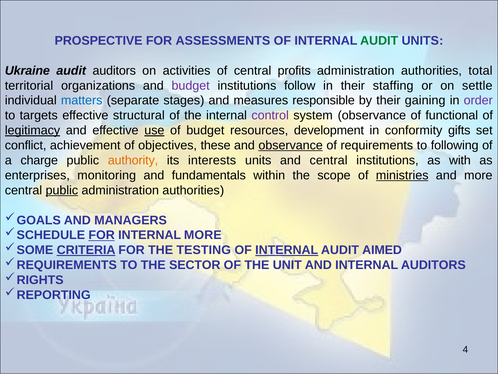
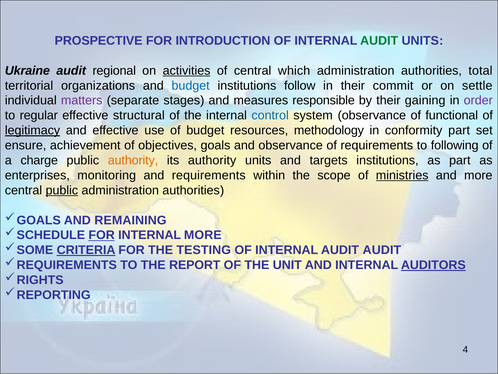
ASSESSMENTS: ASSESSMENTS -> INTRODUCTION (223, 41)
audit auditors: auditors -> regional (114, 71)
activities underline: none -> present (187, 71)
profits: profits -> which (294, 71)
budget colour: purple -> blue (191, 85)
staffing: staffing -> commit (393, 85)
matters colour: blue -> purple (82, 100)
targets: targets -> regular (39, 115)
control colour: purple -> blue (270, 115)
use underline: present -> none (154, 130)
development: development -> methodology (329, 130)
conformity gifts: gifts -> part (459, 130)
conflict: conflict -> ensure (26, 145)
these: these -> goals (216, 145)
observance underline: present -> none (291, 145)
its interests: interests -> authority (212, 160)
and central: central -> targets (329, 160)
as with: with -> part (460, 160)
and fundamentals: fundamentals -> requirements (209, 175)
MANAGERS: MANAGERS -> REMAINING (130, 220)
INTERNAL underline: present -> none (287, 250)
AUDIT AIMED: AIMED -> AUDIT (382, 250)
SECTOR: SECTOR -> REPORT (195, 265)
AUDITORS underline: none -> present (433, 265)
